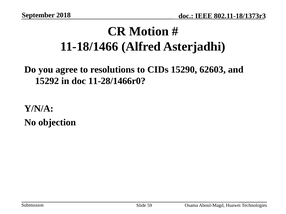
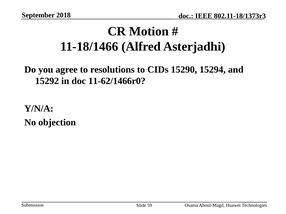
62603: 62603 -> 15294 (213, 70)
11-28/1466r0: 11-28/1466r0 -> 11-62/1466r0 (117, 81)
